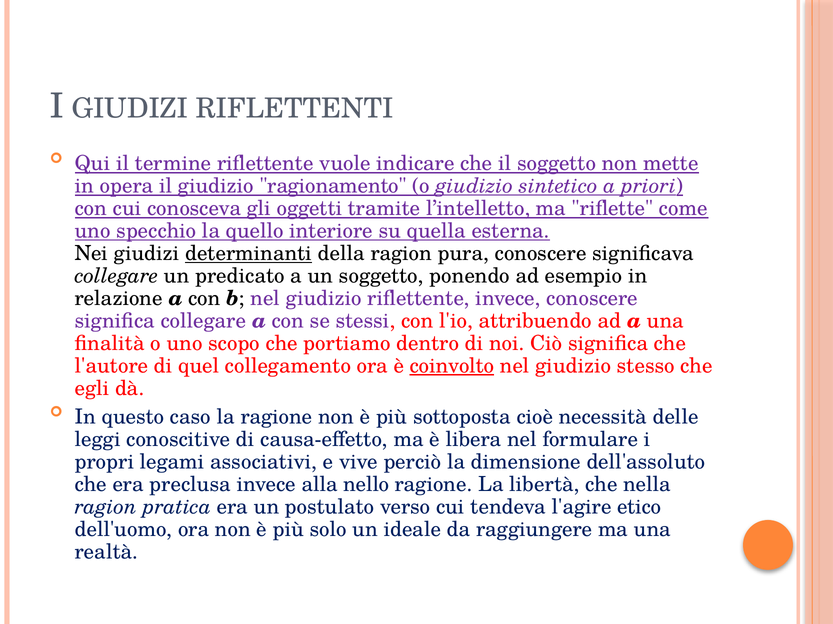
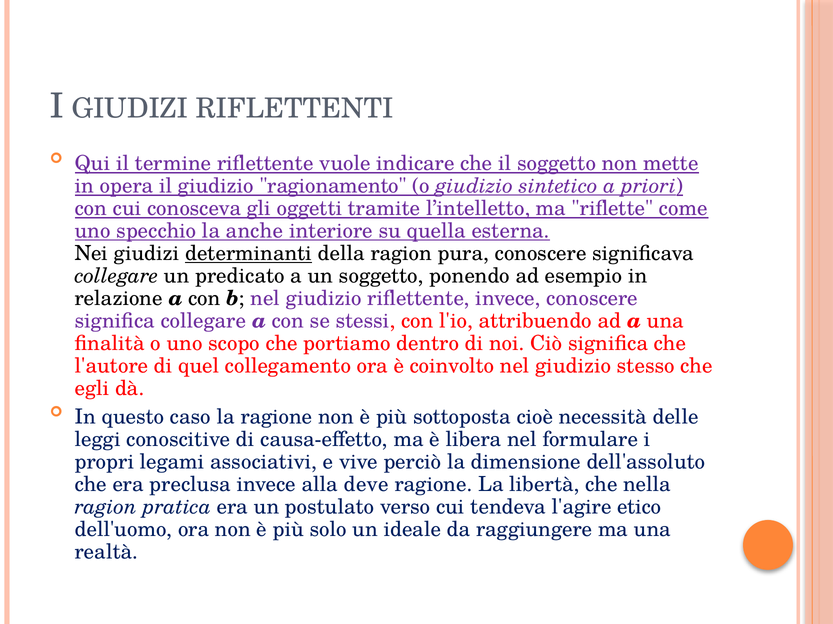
quello: quello -> anche (254, 231)
coinvolto underline: present -> none (452, 366)
nello: nello -> deve (366, 485)
